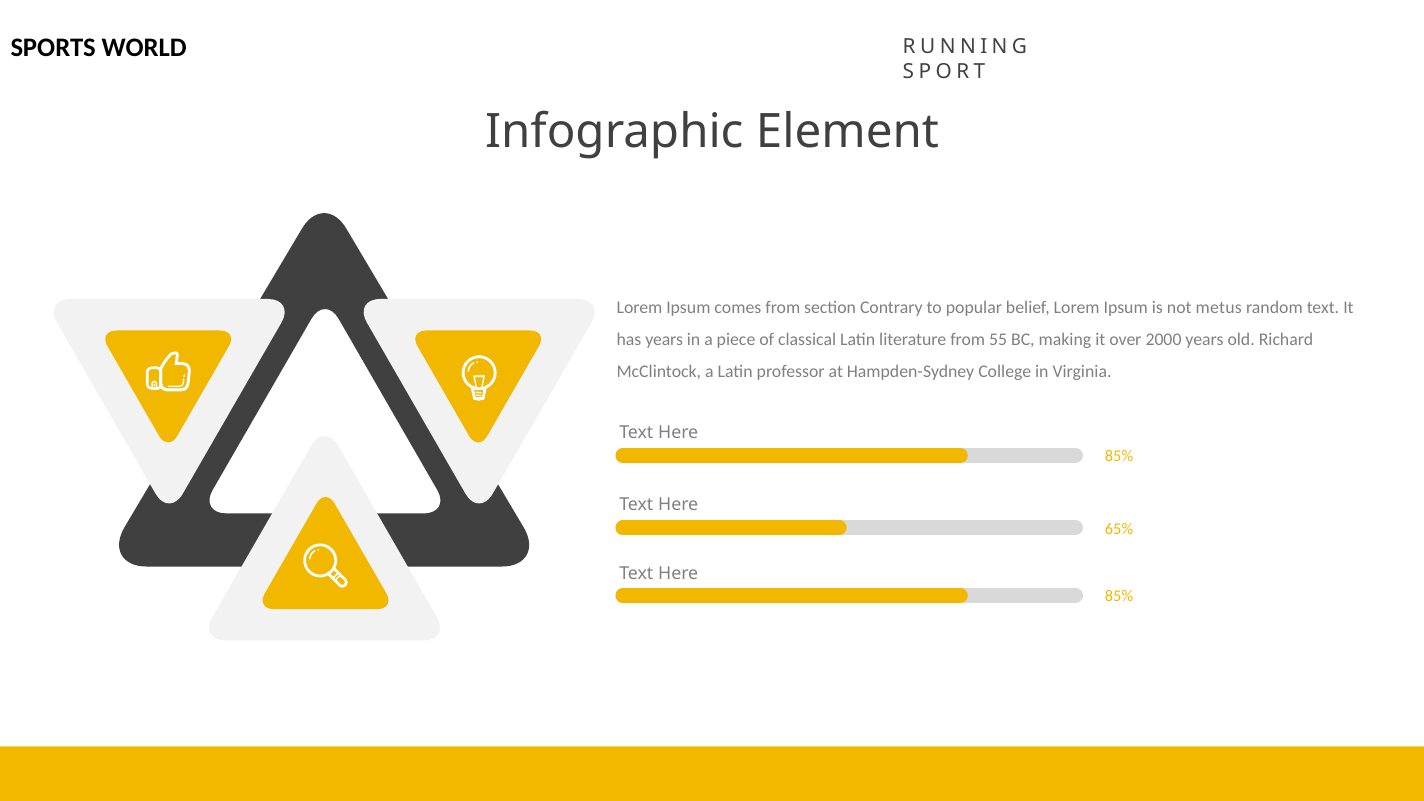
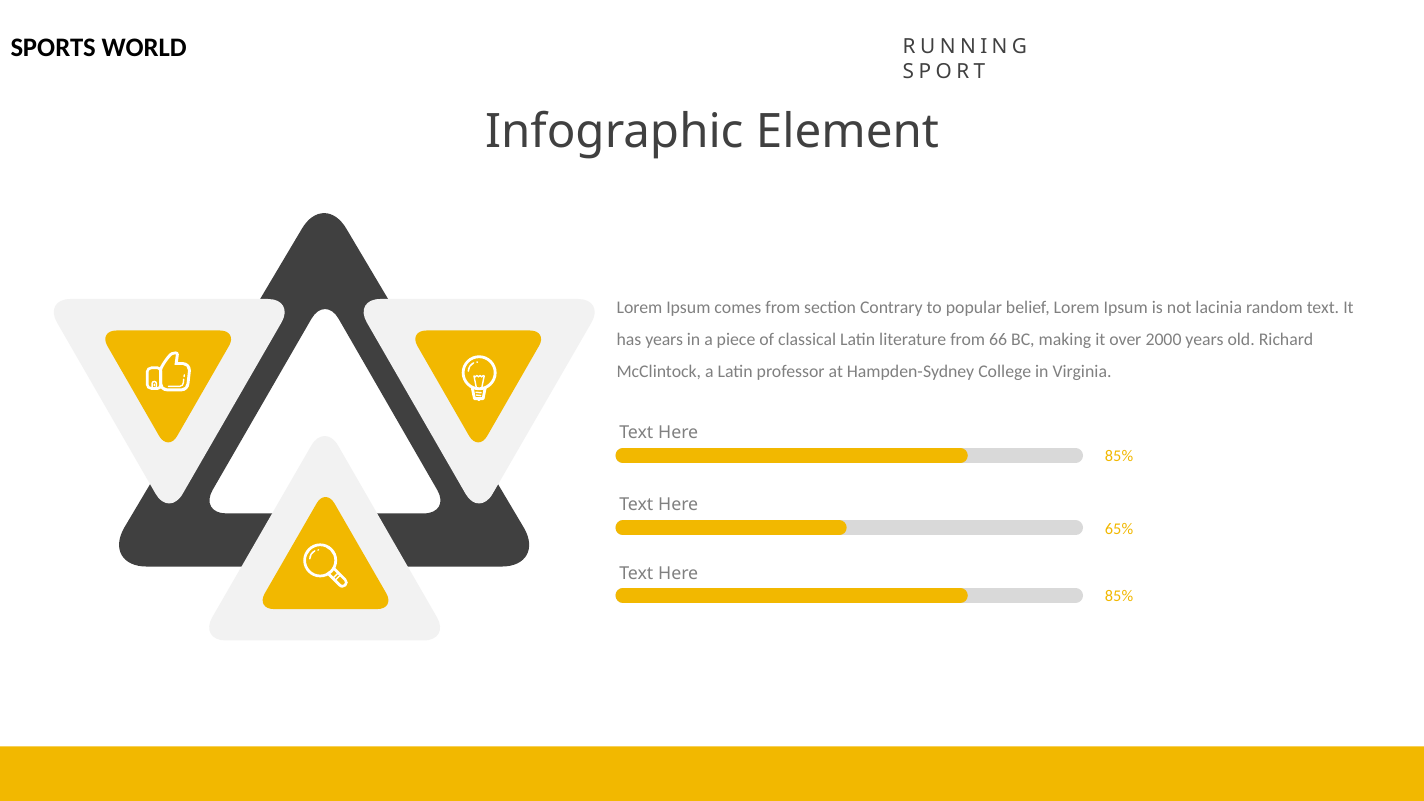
metus: metus -> lacinia (1219, 307)
55: 55 -> 66 (998, 339)
